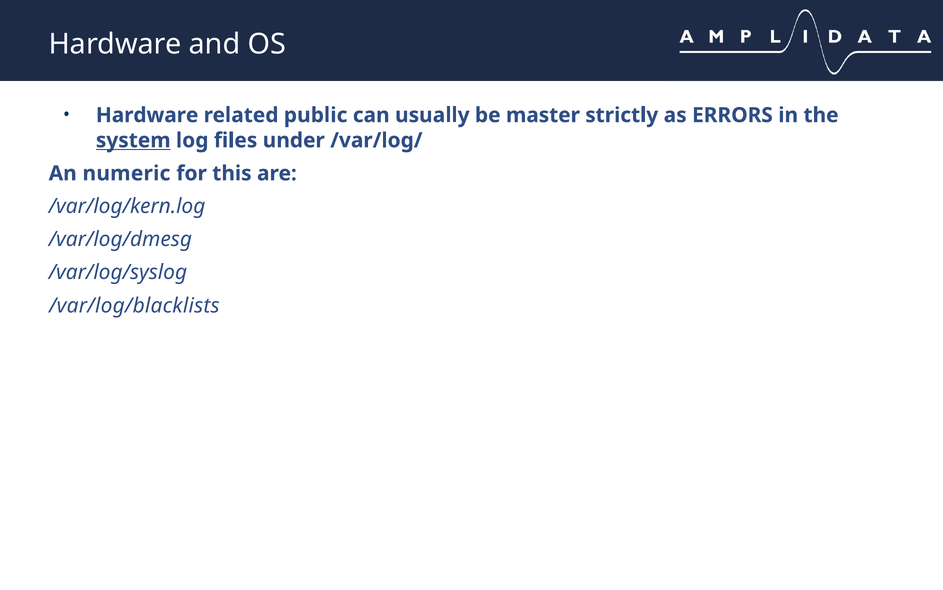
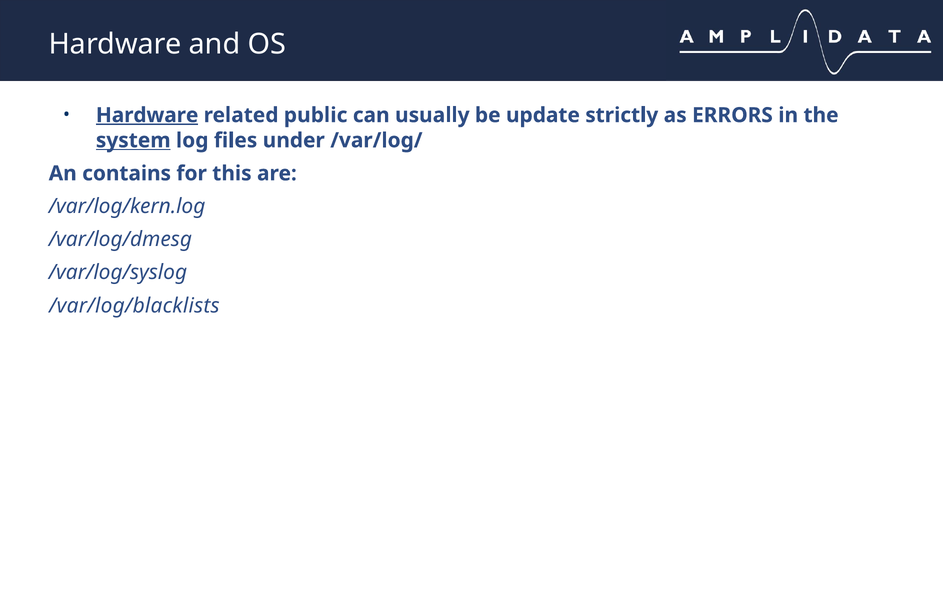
Hardware underline: none -> present (147, 115)
master: master -> update (543, 115)
numeric: numeric -> contains (127, 173)
